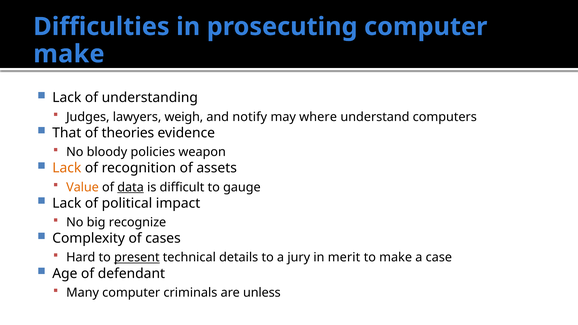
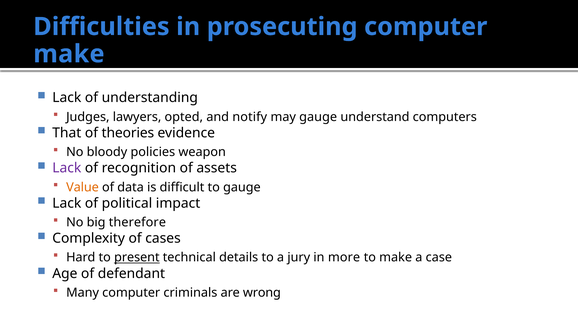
weigh: weigh -> opted (184, 117)
may where: where -> gauge (318, 117)
Lack colour: orange -> purple (67, 168)
data underline: present -> none (131, 187)
recognize: recognize -> therefore (137, 222)
merit: merit -> more (344, 258)
unless: unless -> wrong (262, 293)
